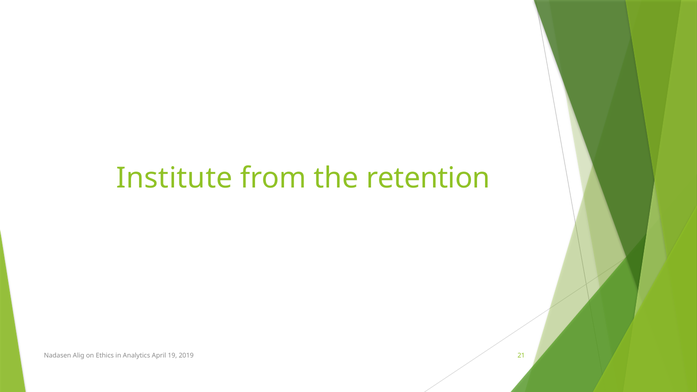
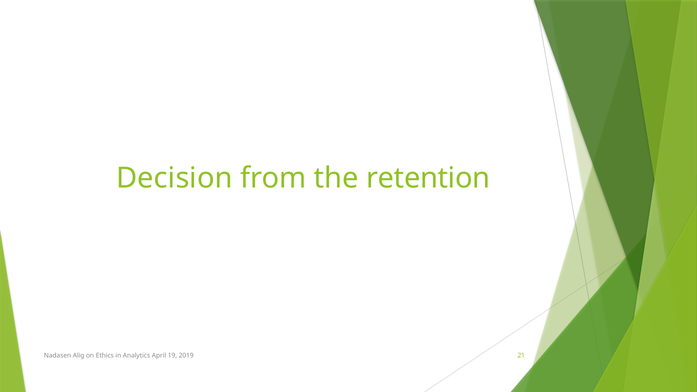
Institute: Institute -> Decision (174, 178)
